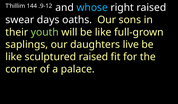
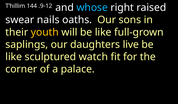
days: days -> nails (48, 20)
youth colour: light green -> yellow (45, 32)
sculptured raised: raised -> watch (93, 57)
